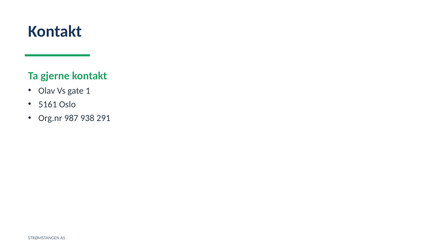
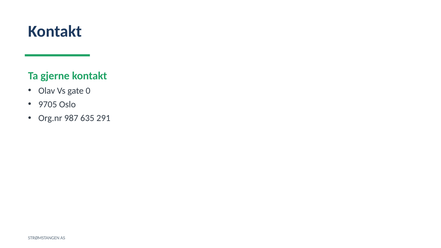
1: 1 -> 0 (88, 91)
5161: 5161 -> 9705 (48, 104)
938: 938 -> 635 (87, 118)
